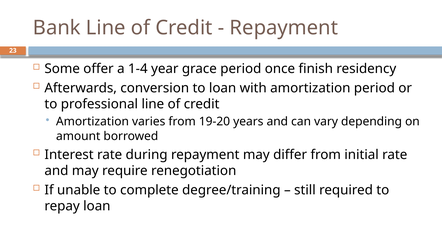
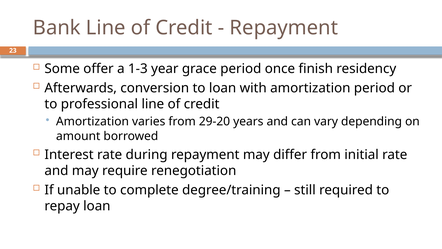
1-4: 1-4 -> 1-3 (138, 69)
19-20: 19-20 -> 29-20 (214, 121)
